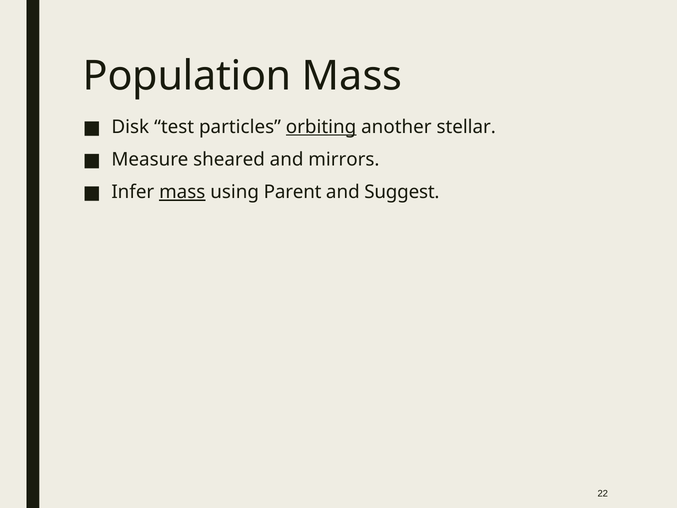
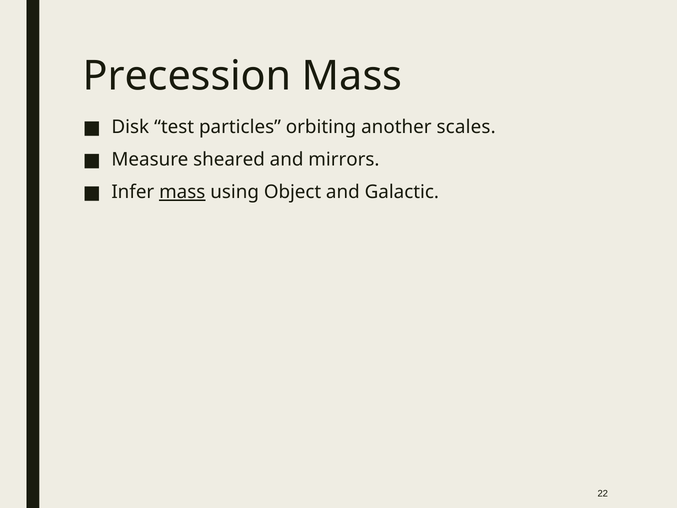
Population: Population -> Precession (187, 76)
orbiting underline: present -> none (321, 127)
stellar: stellar -> scales (466, 127)
Parent: Parent -> Object (293, 192)
Suggest: Suggest -> Galactic (402, 192)
